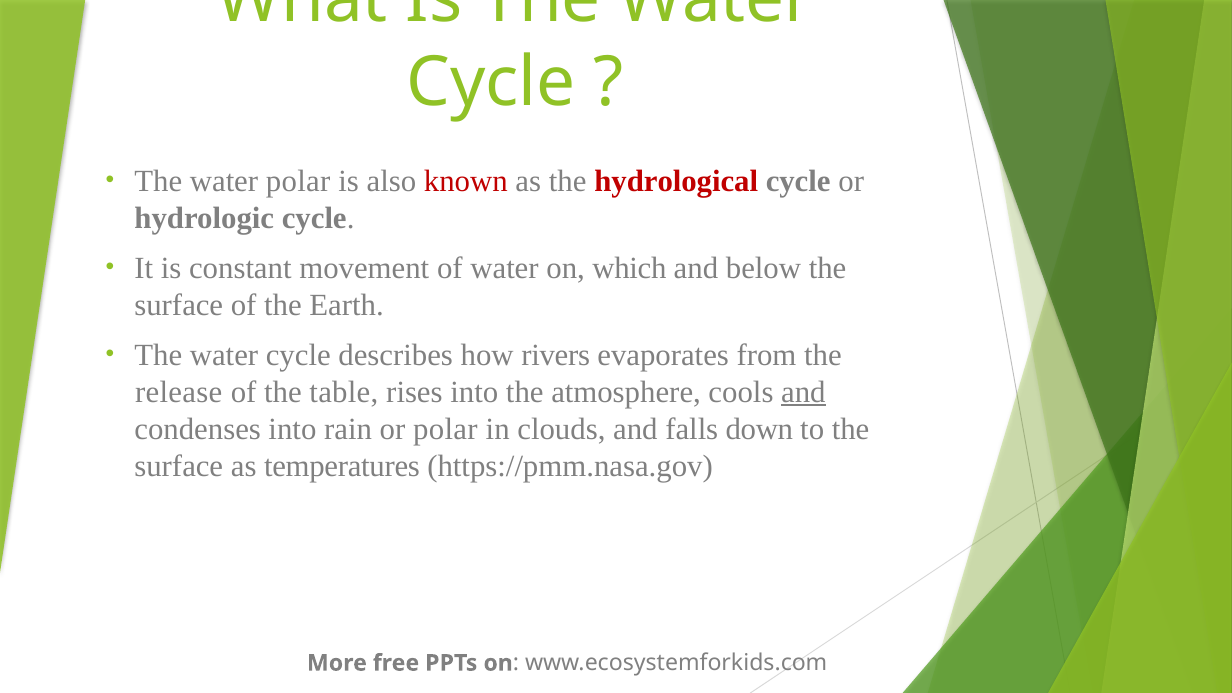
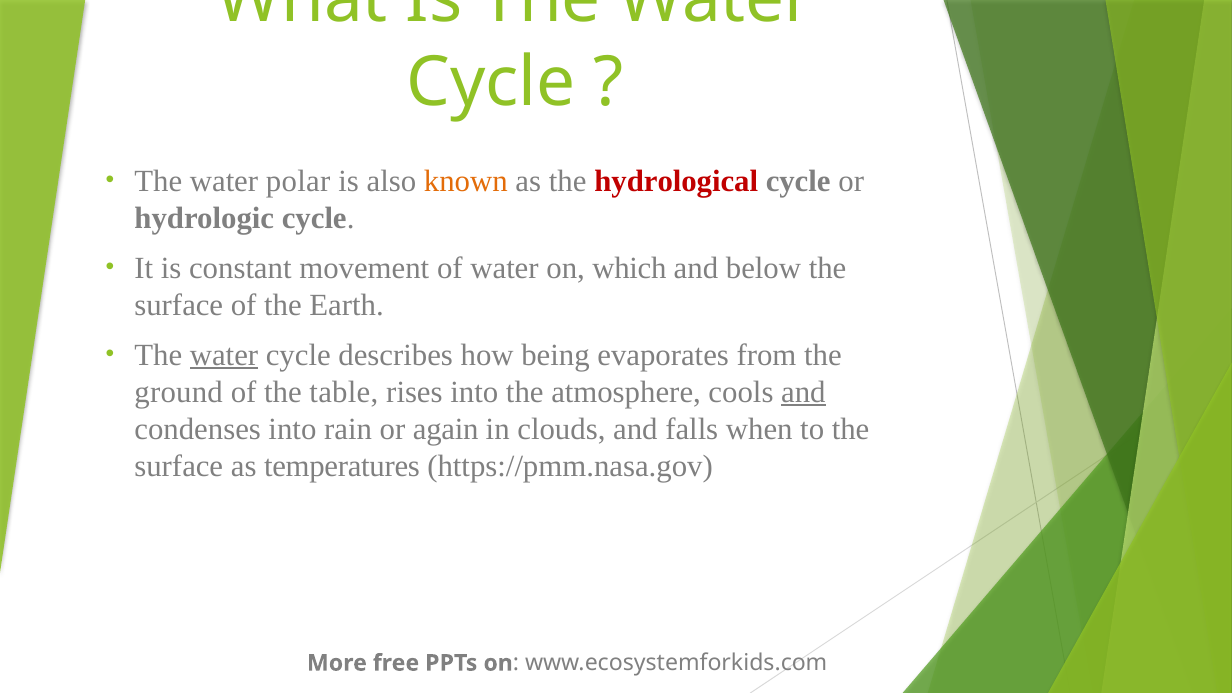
known colour: red -> orange (466, 182)
water underline: none -> present (224, 355)
rivers: rivers -> being (556, 355)
release: release -> ground (179, 392)
or polar: polar -> again (446, 429)
down: down -> when (759, 429)
